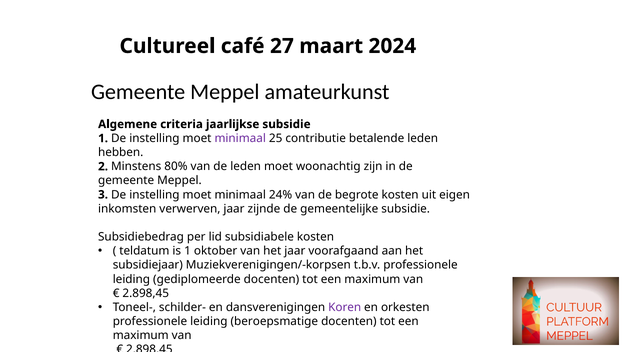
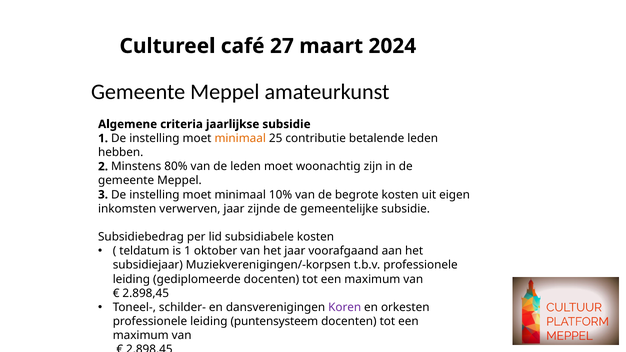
minimaal colour: purple -> orange (240, 138)
24%: 24% -> 10% (281, 195)
beroepsmatige: beroepsmatige -> puntensysteem (274, 321)
